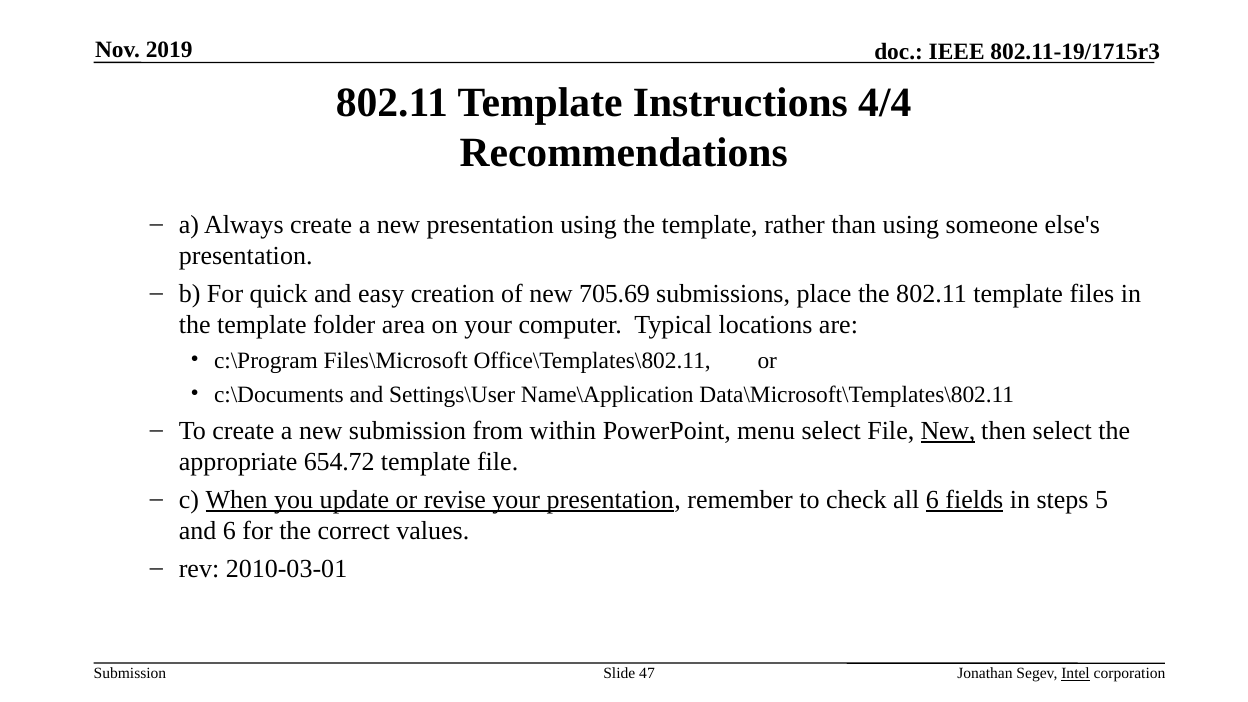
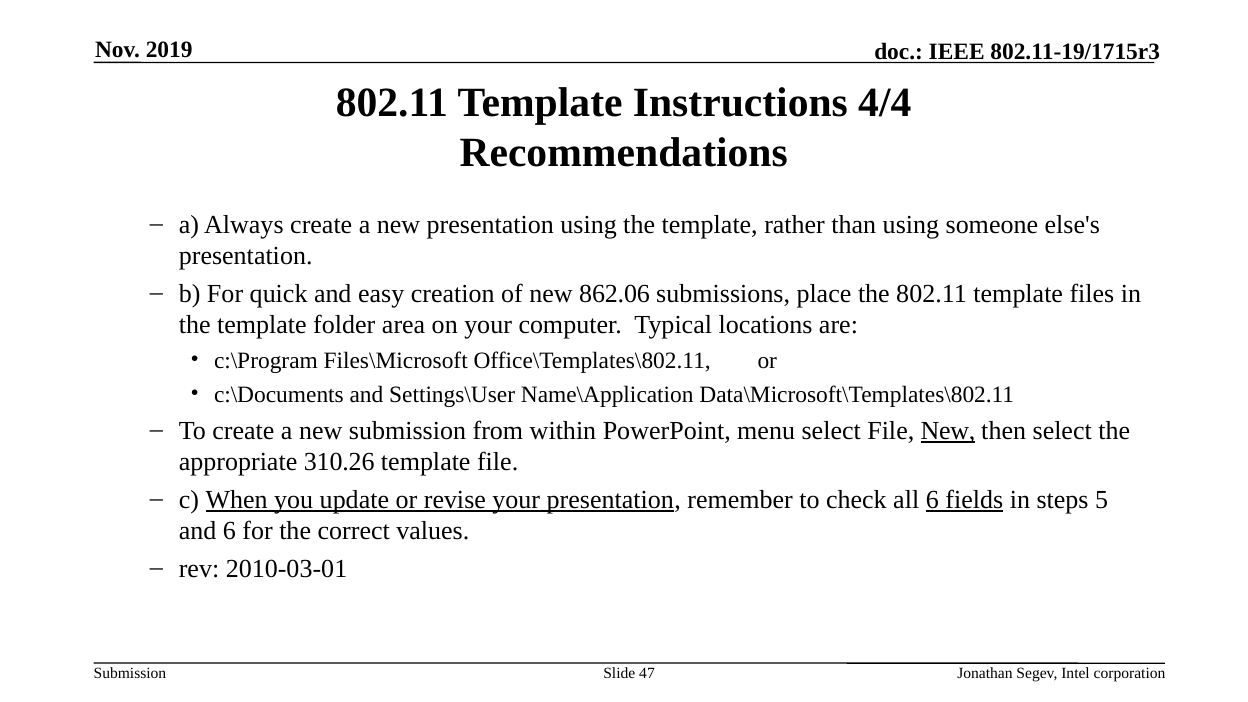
705.69: 705.69 -> 862.06 (615, 294)
654.72: 654.72 -> 310.26 (339, 462)
Intel underline: present -> none (1076, 673)
